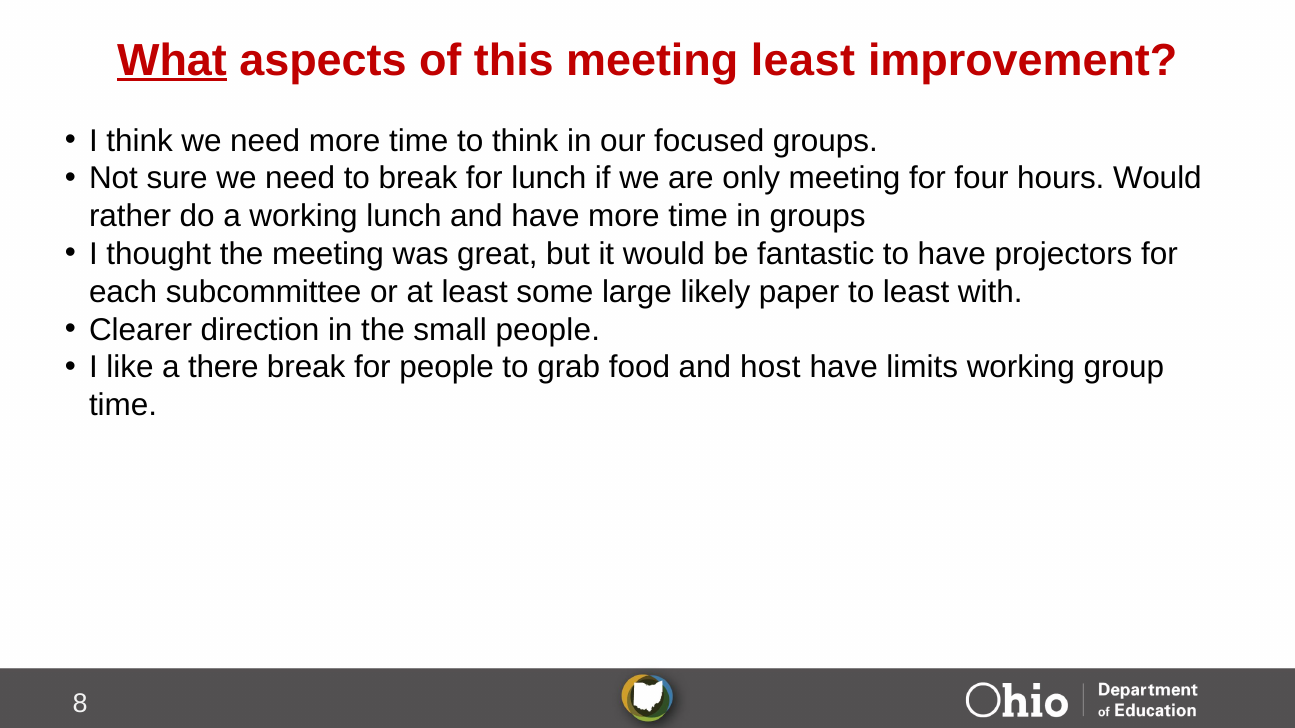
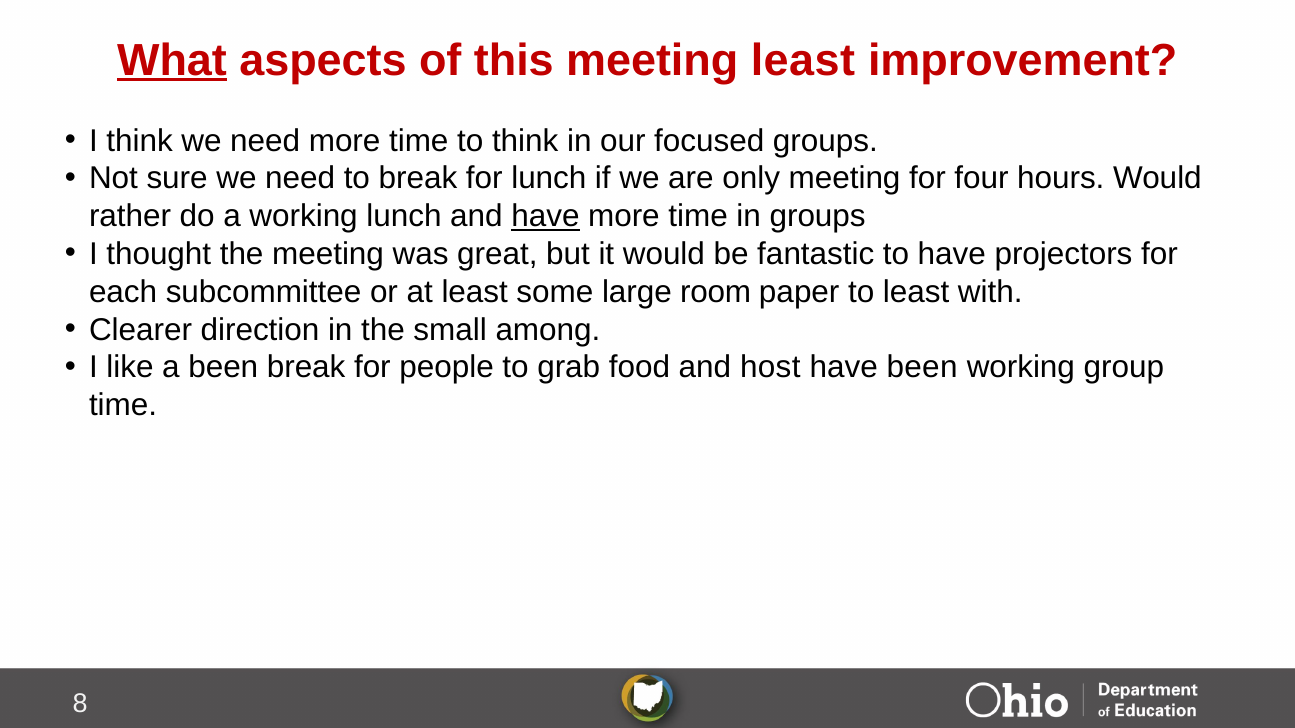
have underline: none -> present (545, 216)
likely: likely -> room (716, 292)
small people: people -> among (548, 330)
a there: there -> been (223, 368)
have limits: limits -> been (922, 368)
